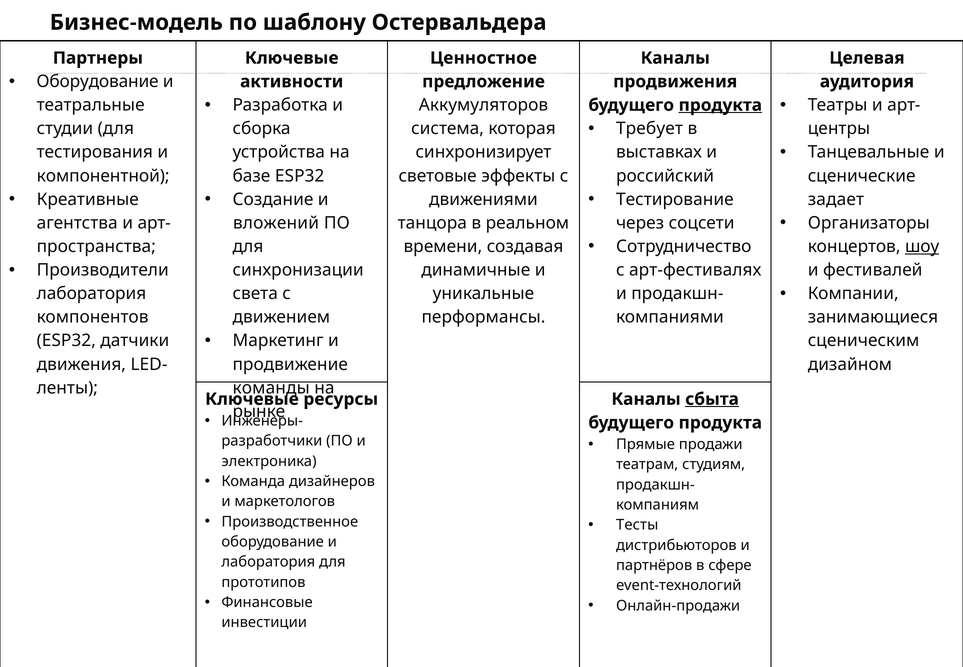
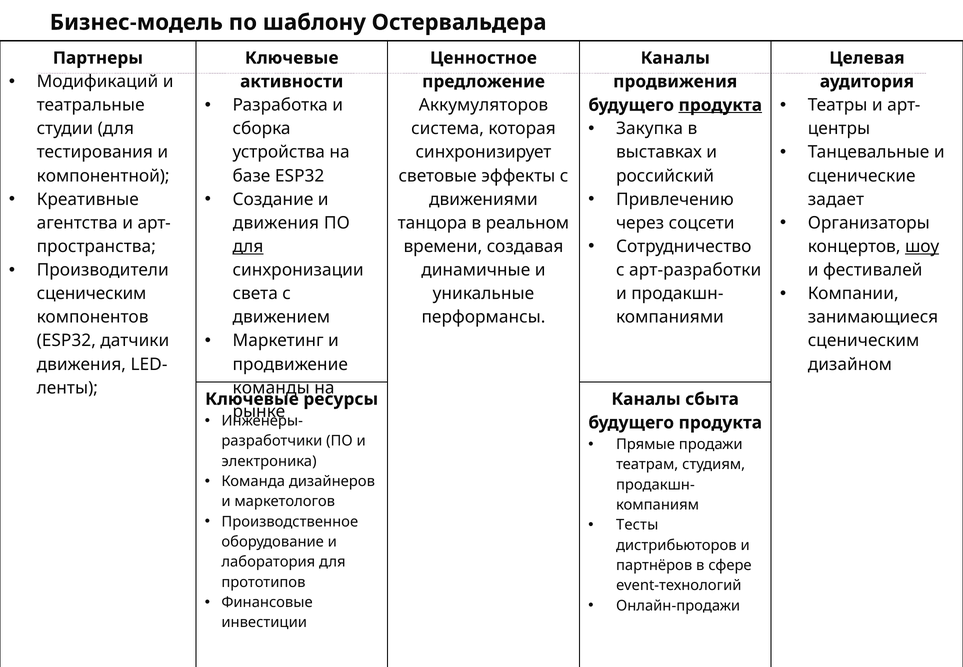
Оборудование: Оборудование -> Модификаций (97, 82)
Требует: Требует -> Закупка (650, 129)
Тестирование: Тестирование -> Привлечению (675, 199)
вложений: вложений -> движения (276, 223)
для underline: none -> present (248, 246)
арт-фестивалях: арт-фестивалях -> арт-разработки (695, 270)
лаборатория: лаборатория -> сценическим (92, 294)
сбыта underline: present -> none (712, 399)
